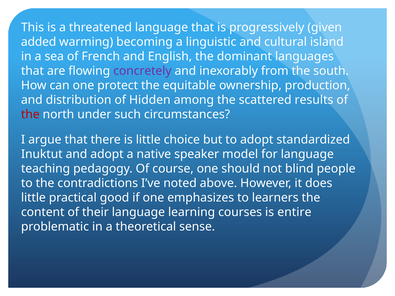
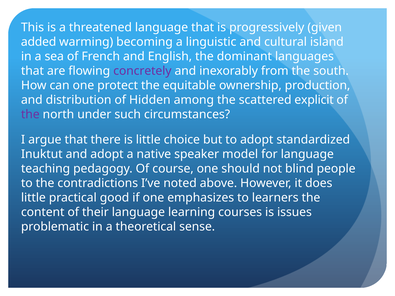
results: results -> explicit (314, 100)
the colour: red -> purple (30, 114)
entire: entire -> issues (294, 212)
